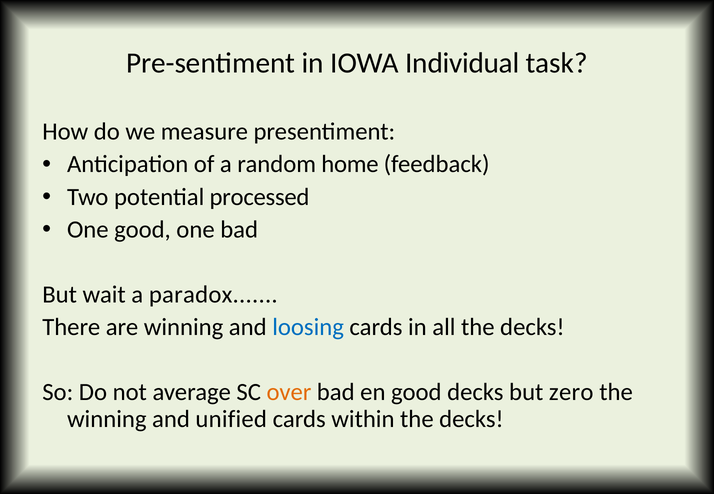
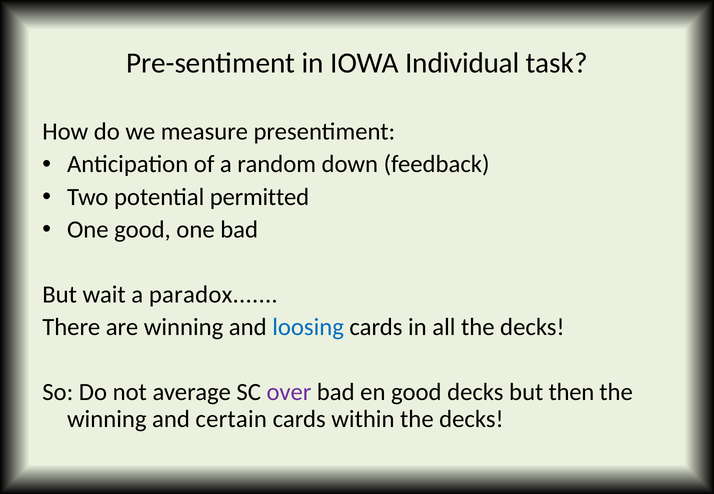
home: home -> down (350, 164)
processed: processed -> permitted (259, 197)
over colour: orange -> purple (289, 393)
zero: zero -> then (571, 393)
unified: unified -> certain (231, 419)
